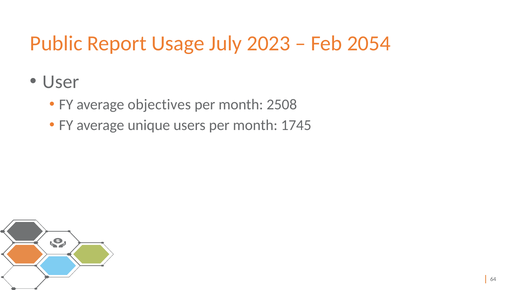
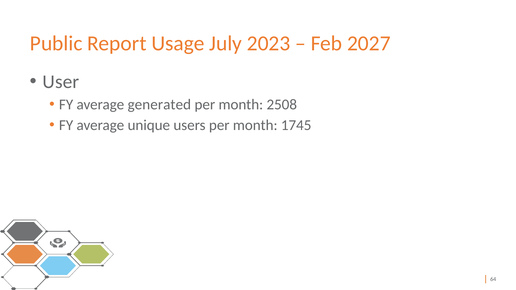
2054: 2054 -> 2027 (369, 43)
objectives: objectives -> generated (159, 105)
